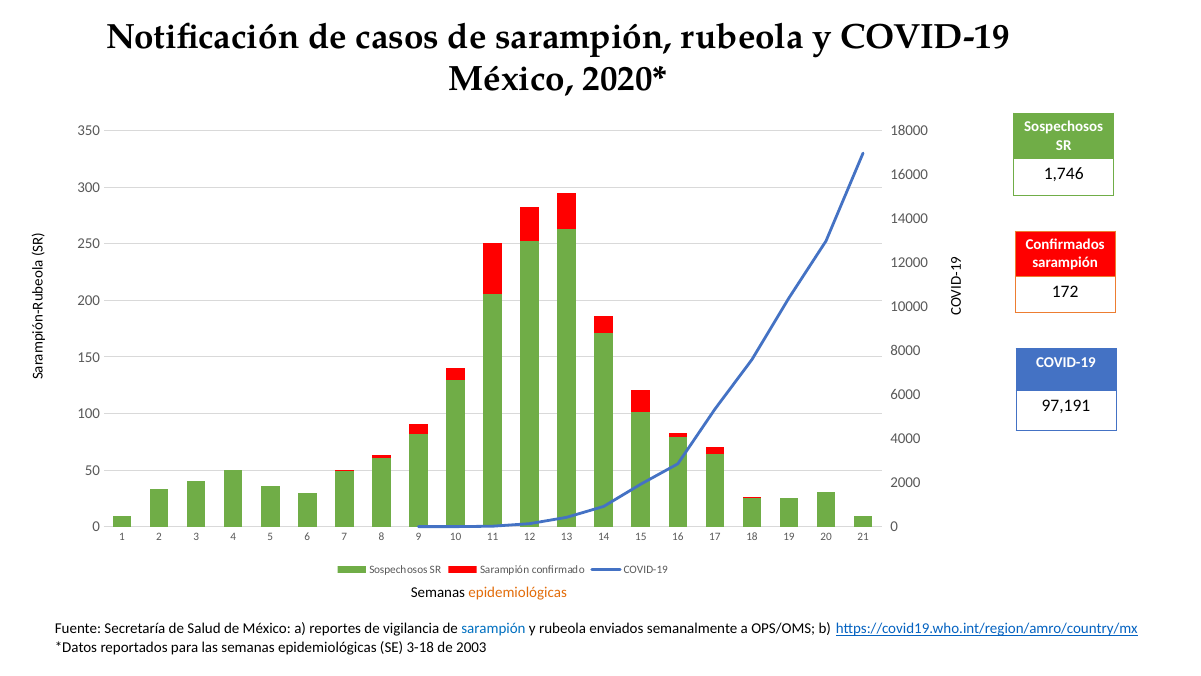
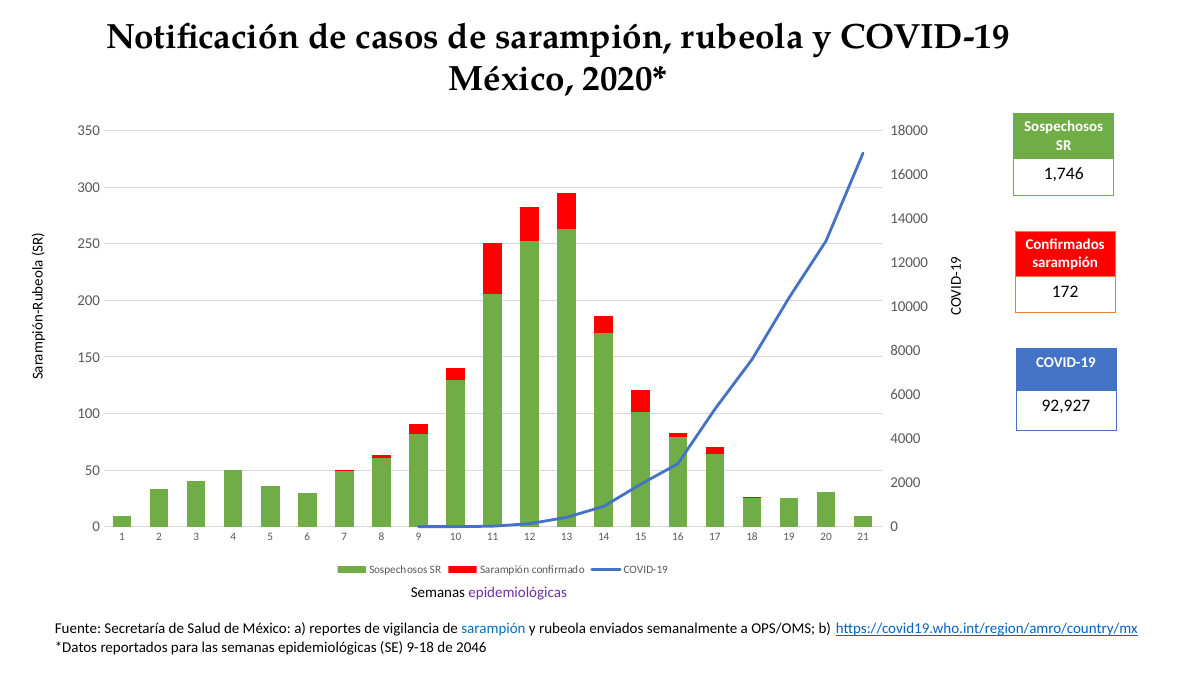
97,191: 97,191 -> 92,927 (1066, 406)
epidemiológicas colour: orange -> purple (518, 592)
3-18: 3-18 -> 9-18 (420, 647)
2003: 2003 -> 2046 (471, 647)
